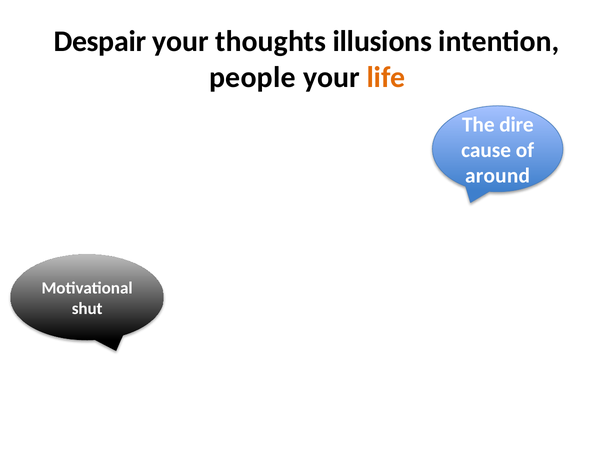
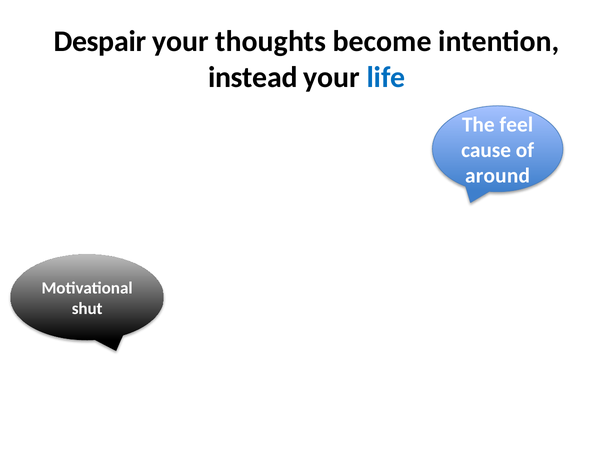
illusions: illusions -> become (382, 41)
people: people -> instead (253, 77)
life colour: orange -> blue (386, 77)
dire: dire -> feel (516, 125)
